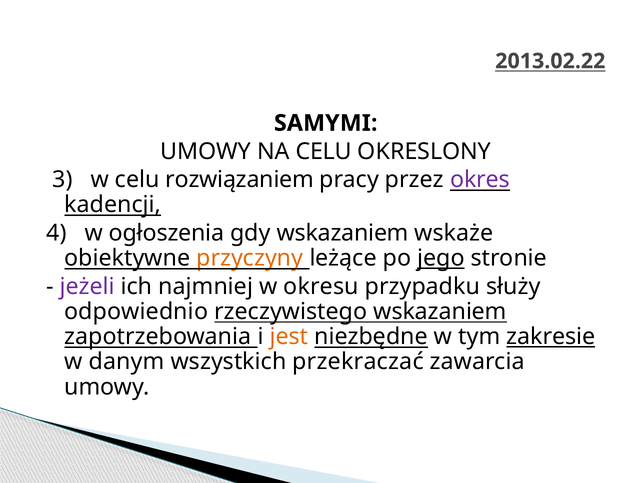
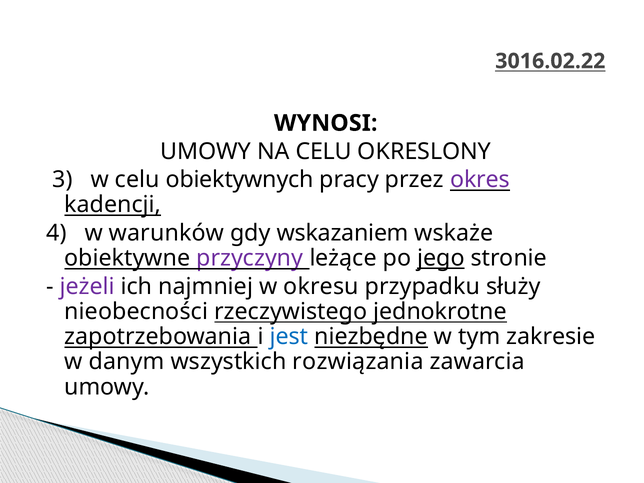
2013.02.22: 2013.02.22 -> 3016.02.22 (550, 61)
SAMYMI: SAMYMI -> WYNOSI (326, 123)
rozwiązaniem: rozwiązaniem -> obiektywnych (240, 180)
ogłoszenia: ogłoszenia -> warunków (166, 233)
przyczyny colour: orange -> purple (250, 258)
odpowiednio: odpowiednio -> nieobecności (136, 312)
rzeczywistego wskazaniem: wskazaniem -> jednokrotne (440, 312)
jest colour: orange -> blue (289, 337)
zakresie underline: present -> none (551, 337)
przekraczać: przekraczać -> rozwiązania (358, 362)
